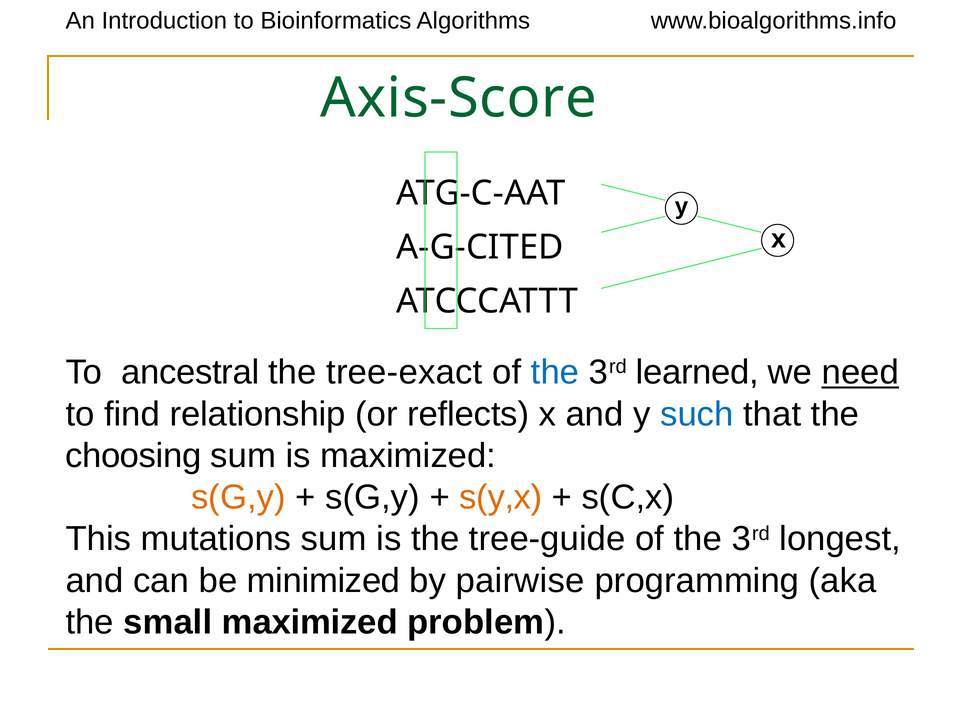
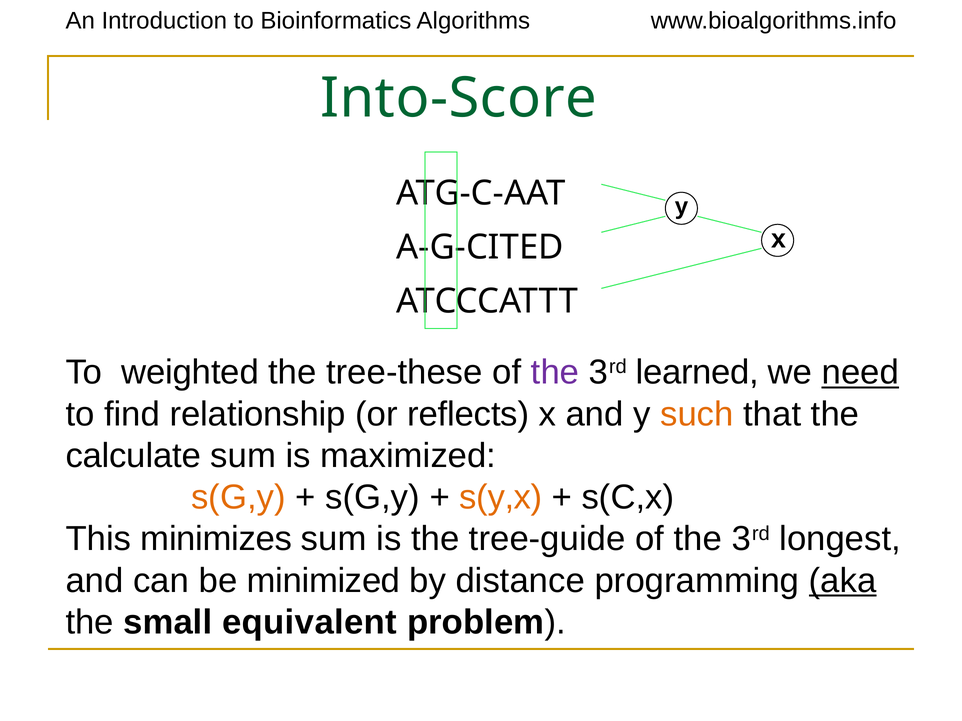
Axis-Score: Axis-Score -> Into-Score (459, 99)
ancestral: ancestral -> weighted (190, 373)
tree-exact: tree-exact -> tree-these (404, 373)
the colour: blue -> purple (555, 373)
such colour: blue -> orange (697, 414)
choosing: choosing -> calculate (133, 456)
mutations: mutations -> minimizes (216, 539)
pairwise: pairwise -> distance (520, 581)
aka underline: none -> present (843, 581)
small maximized: maximized -> equivalent (310, 623)
